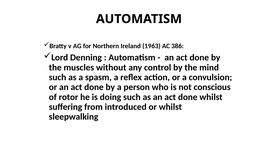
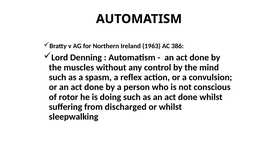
introduced: introduced -> discharged (126, 107)
